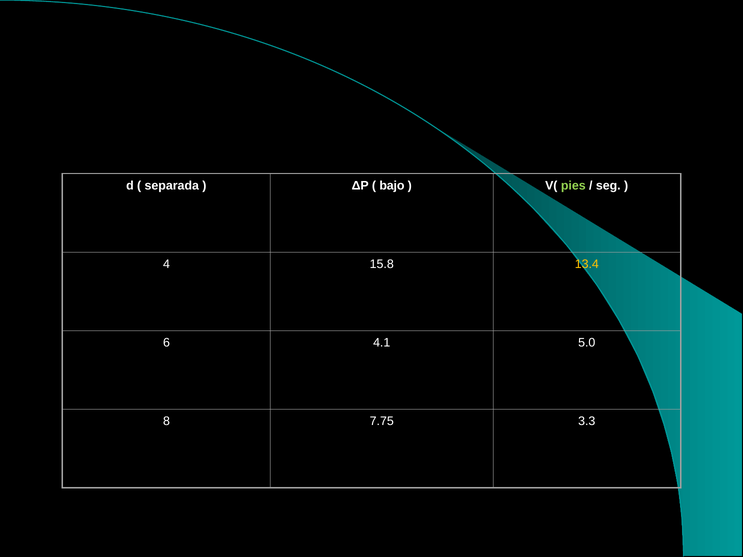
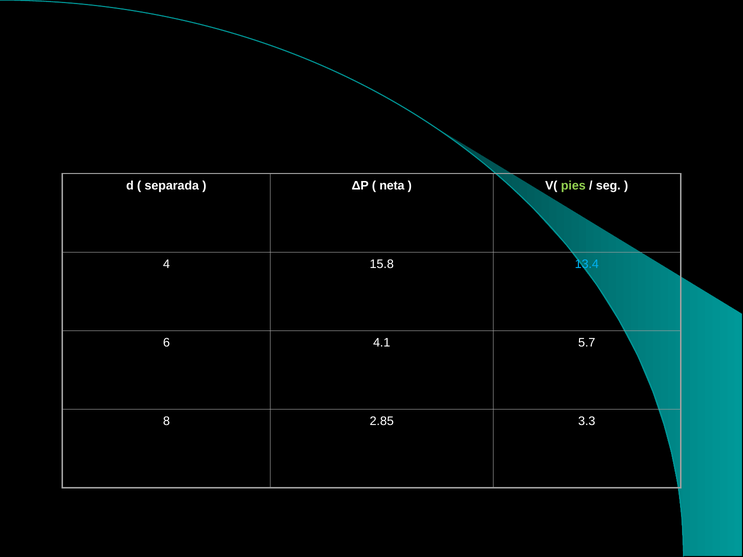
bajo: bajo -> neta (392, 186)
13.4 colour: yellow -> light blue (587, 264)
5.0: 5.0 -> 5.7 (587, 343)
7.75: 7.75 -> 2.85 (382, 421)
